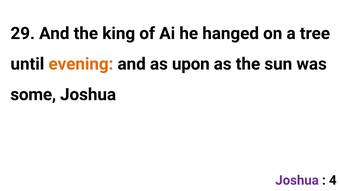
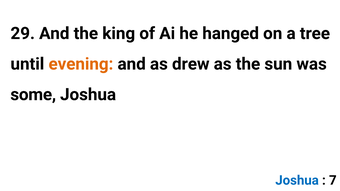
upon: upon -> drew (191, 64)
Joshua colour: purple -> blue (297, 181)
4: 4 -> 7 (333, 181)
